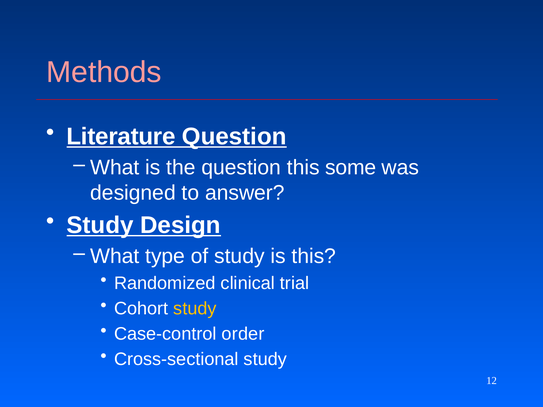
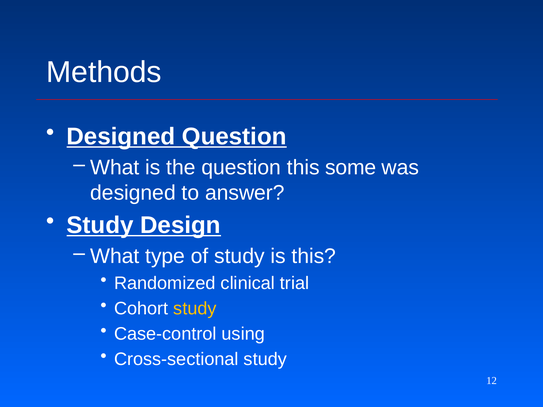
Methods colour: pink -> white (104, 72)
Literature: Literature -> Designed (121, 137)
order: order -> using (243, 334)
